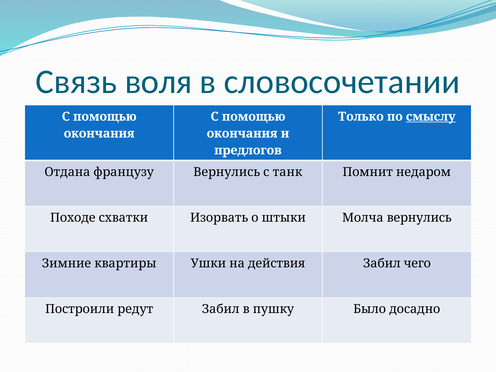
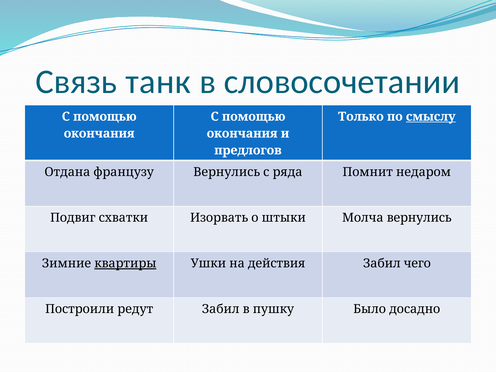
воля: воля -> танк (158, 82)
танк: танк -> ряда (288, 172)
Походе: Походе -> Подвиг (73, 218)
квартиры underline: none -> present (125, 263)
